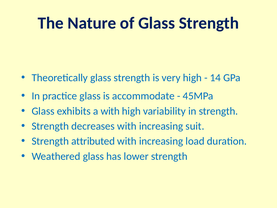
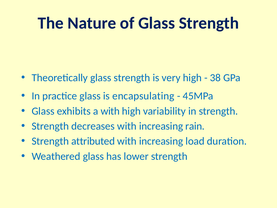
14: 14 -> 38 (215, 78)
accommodate: accommodate -> encapsulating (143, 96)
suit: suit -> rain (195, 126)
